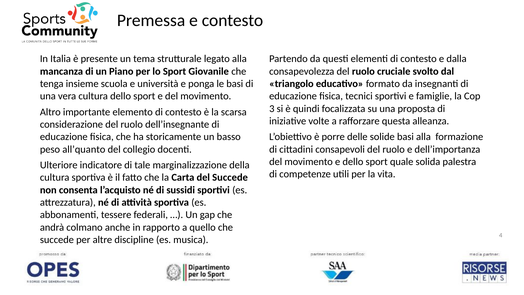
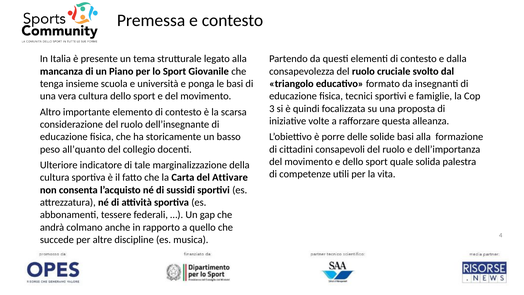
del Succede: Succede -> Attivare (230, 177)
